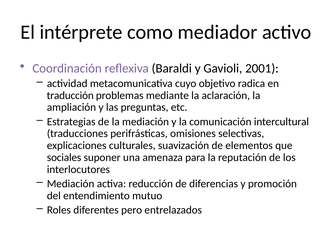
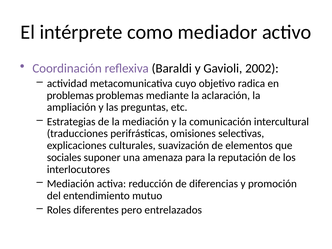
2001: 2001 -> 2002 (262, 68)
traducción: traducción -> problemas (70, 95)
